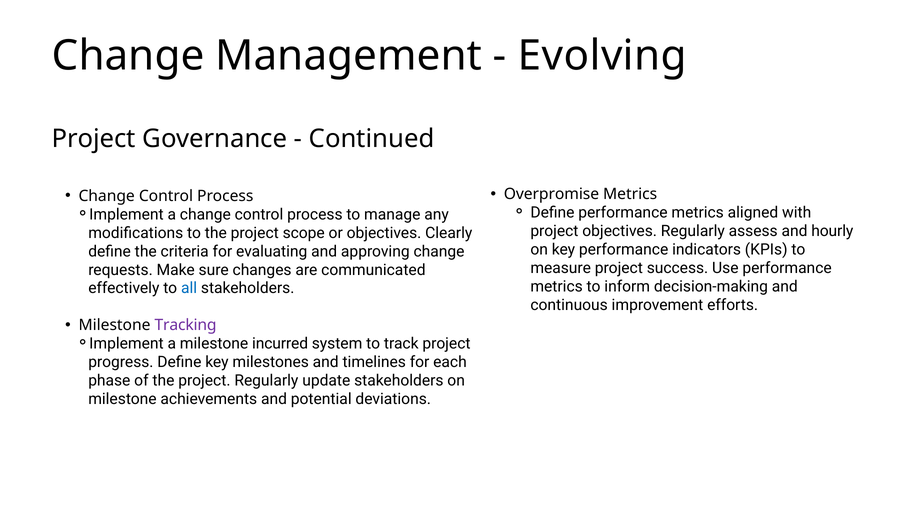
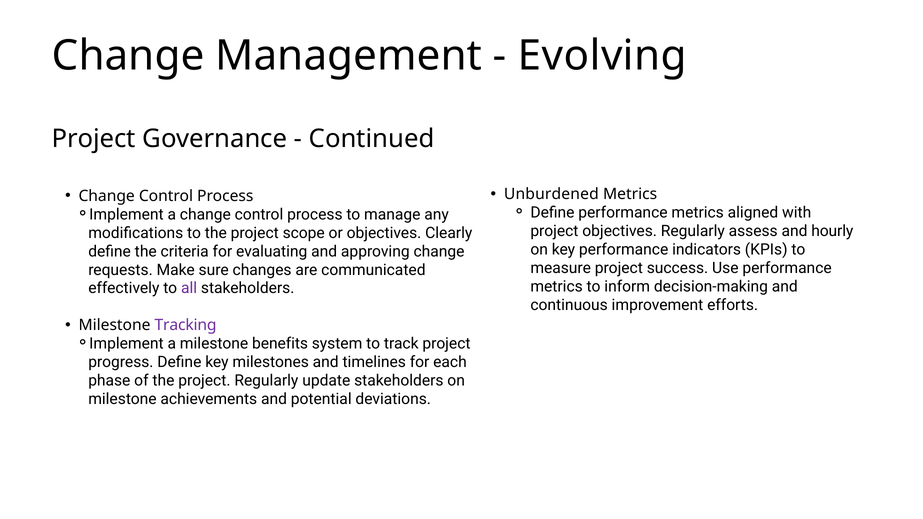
Overpromise: Overpromise -> Unburdened (551, 194)
all colour: blue -> purple (189, 288)
incurred: incurred -> benefits (280, 344)
